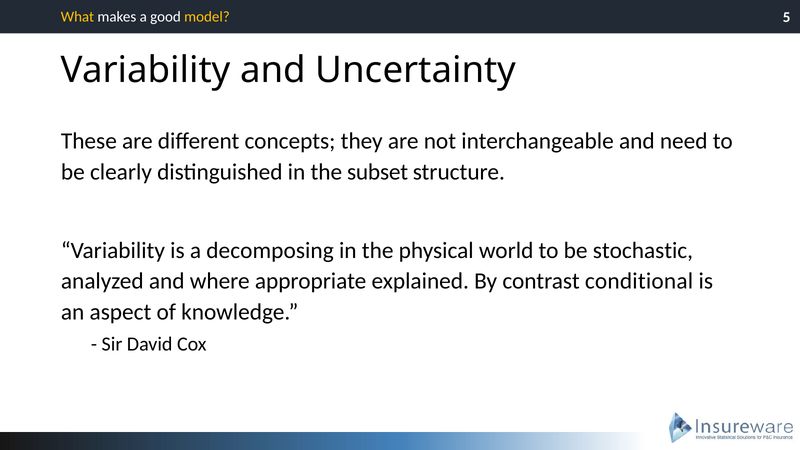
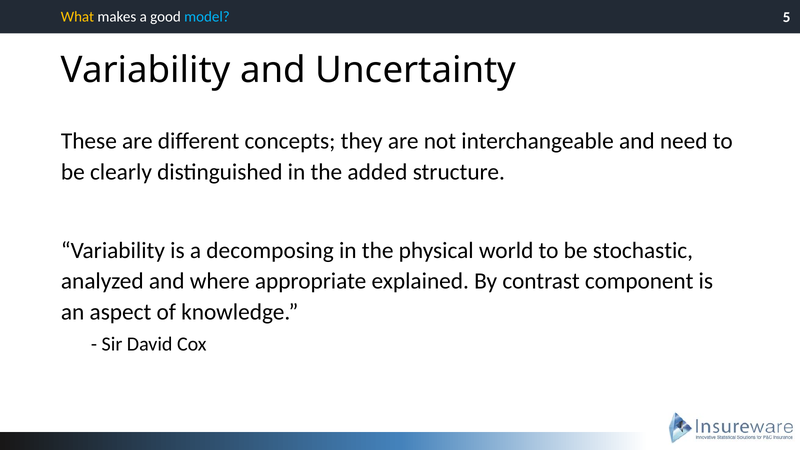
model colour: yellow -> light blue (207, 17)
subset: subset -> added (377, 172)
conditional: conditional -> component (639, 281)
